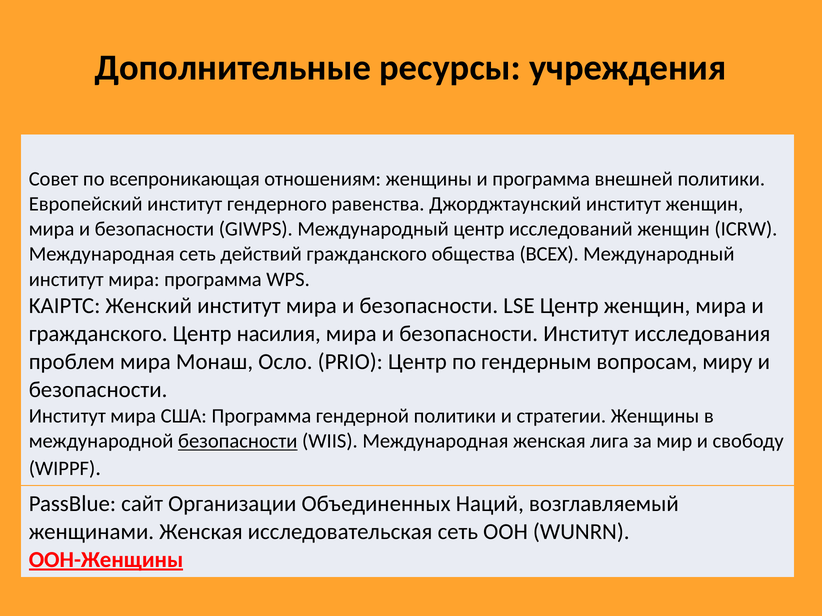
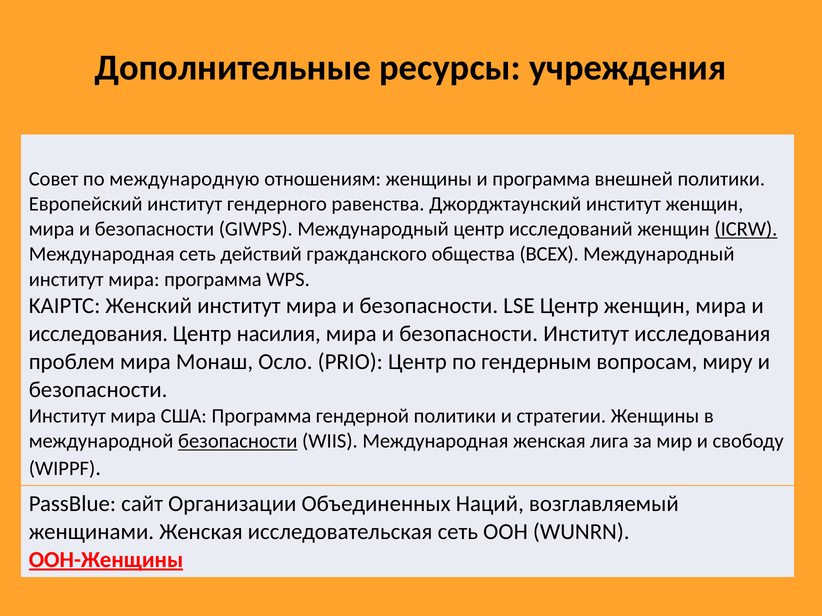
всепроникающая: всепроникающая -> международную (184, 179)
ICRW underline: none -> present (746, 229)
гражданского: гражданского -> исследования (98, 334)
